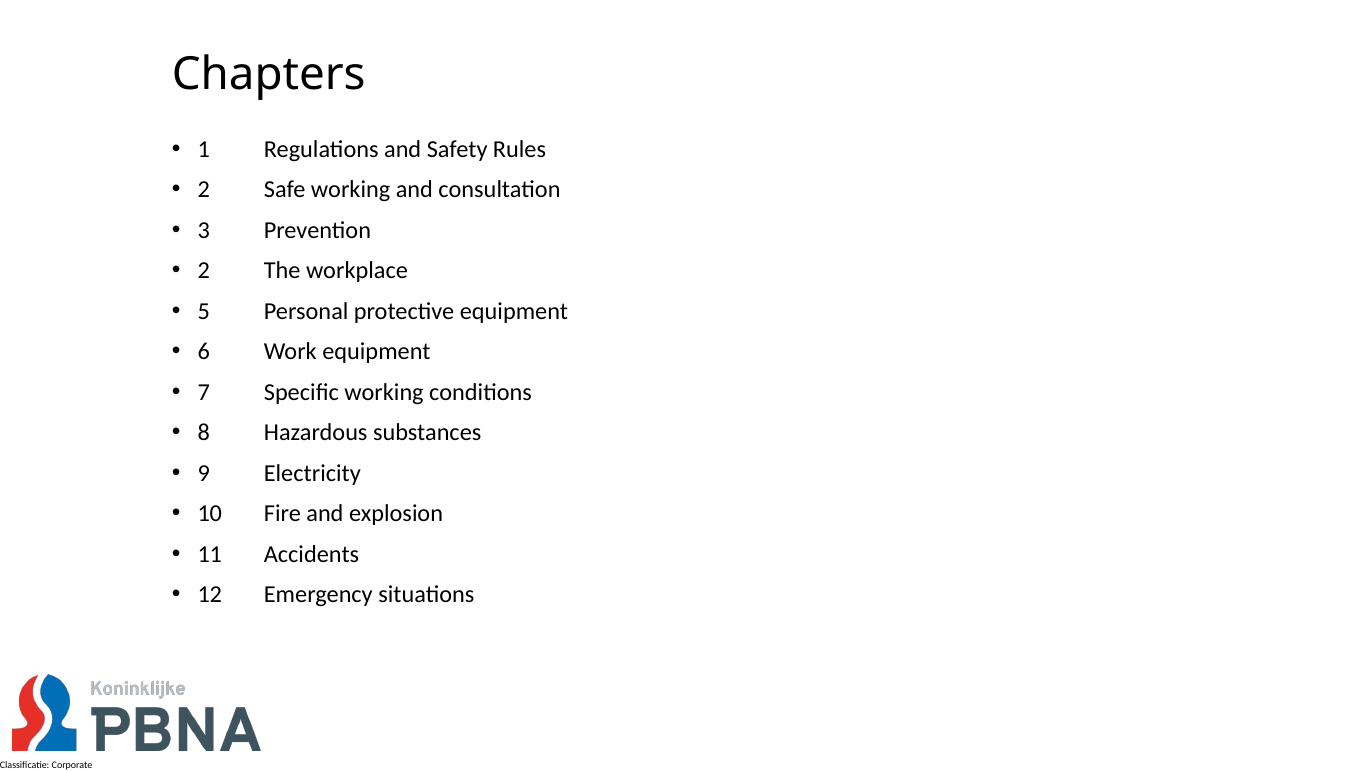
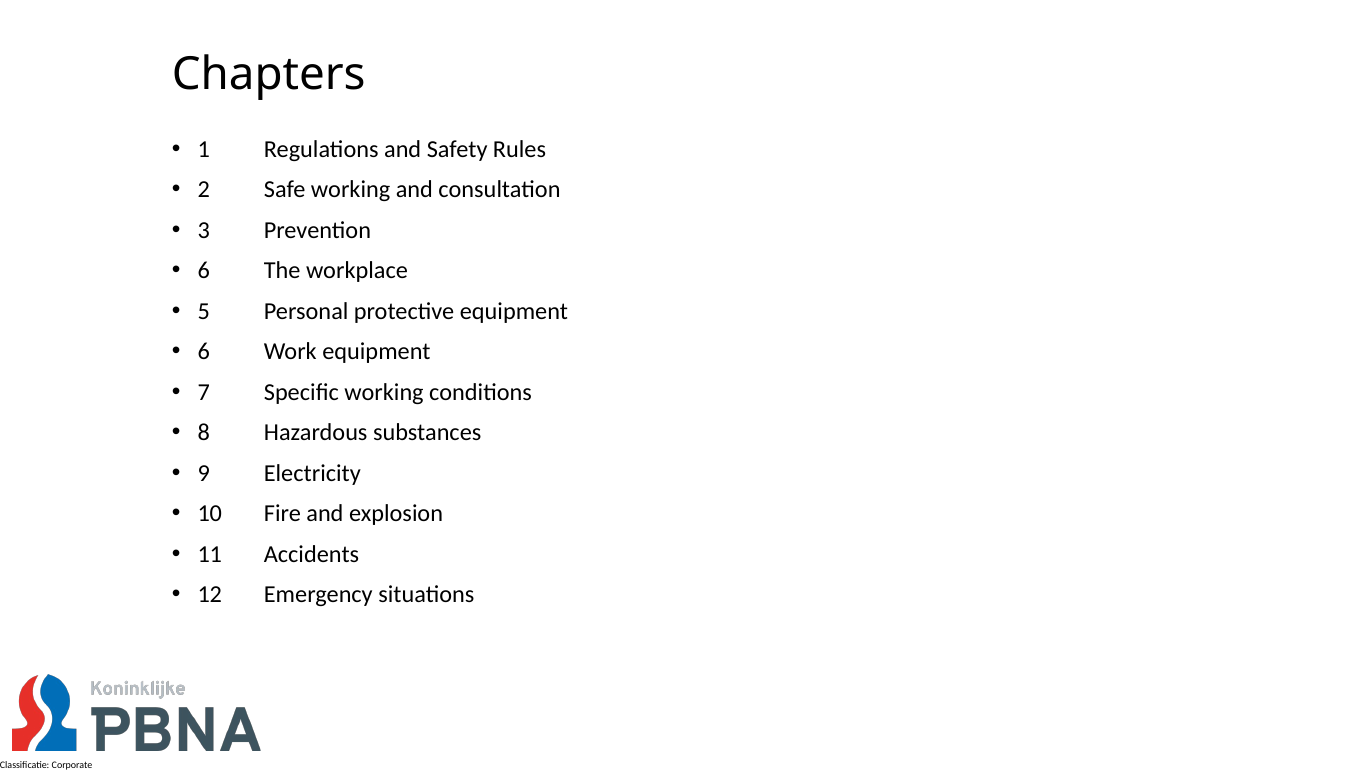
2: 2 -> 6 (204, 271)
